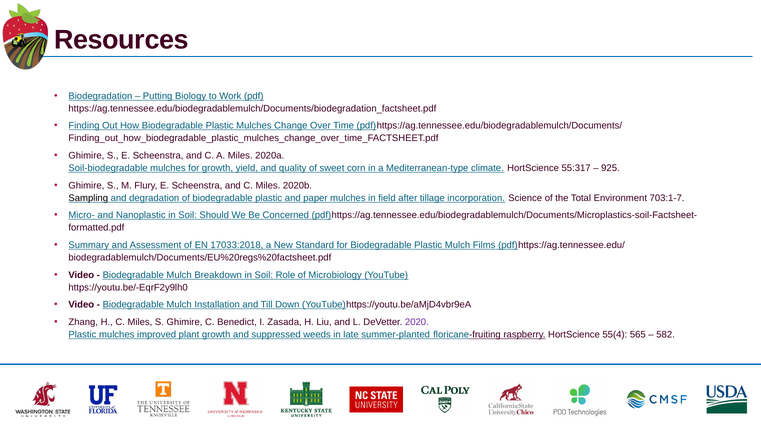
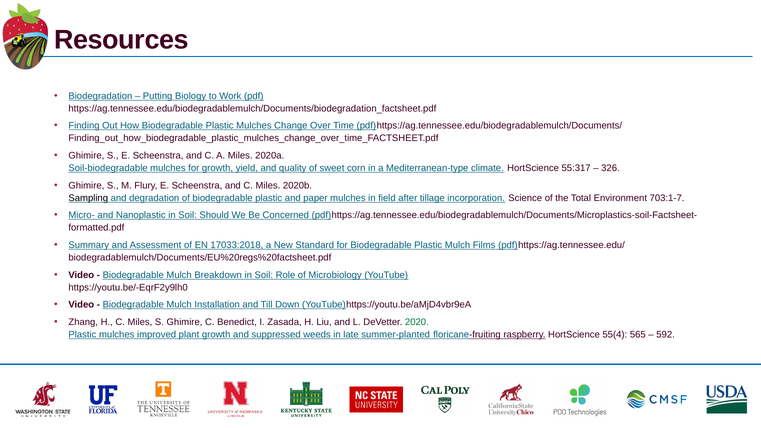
925: 925 -> 326 (610, 168)
2020 colour: purple -> green (417, 322)
582: 582 -> 592 (666, 335)
